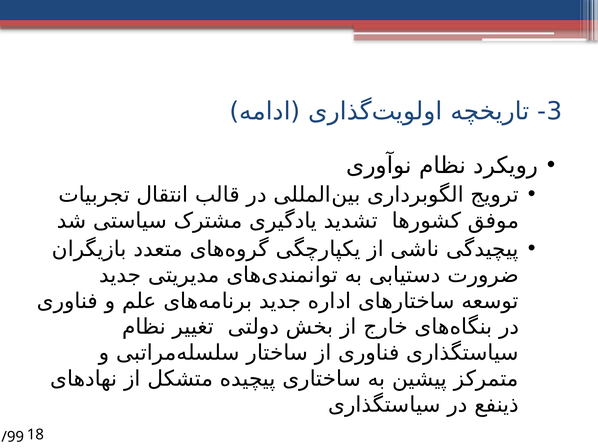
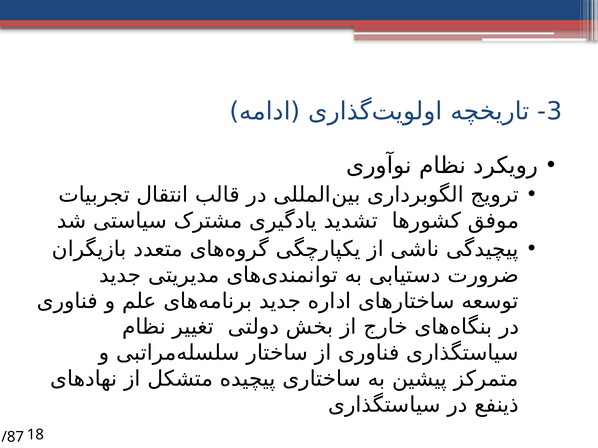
/99: /99 -> /87 (13, 437)
